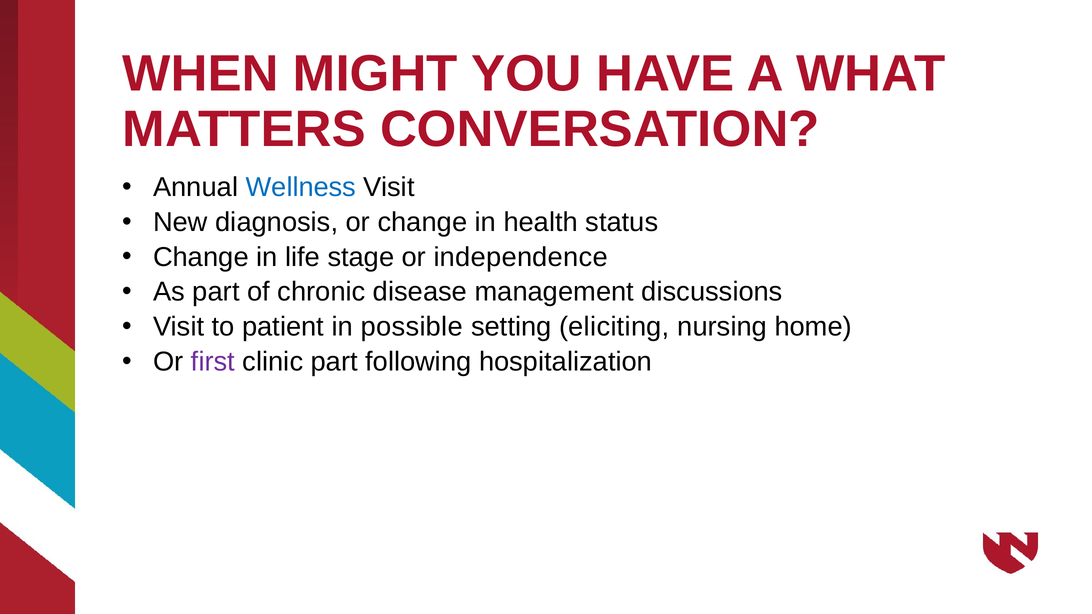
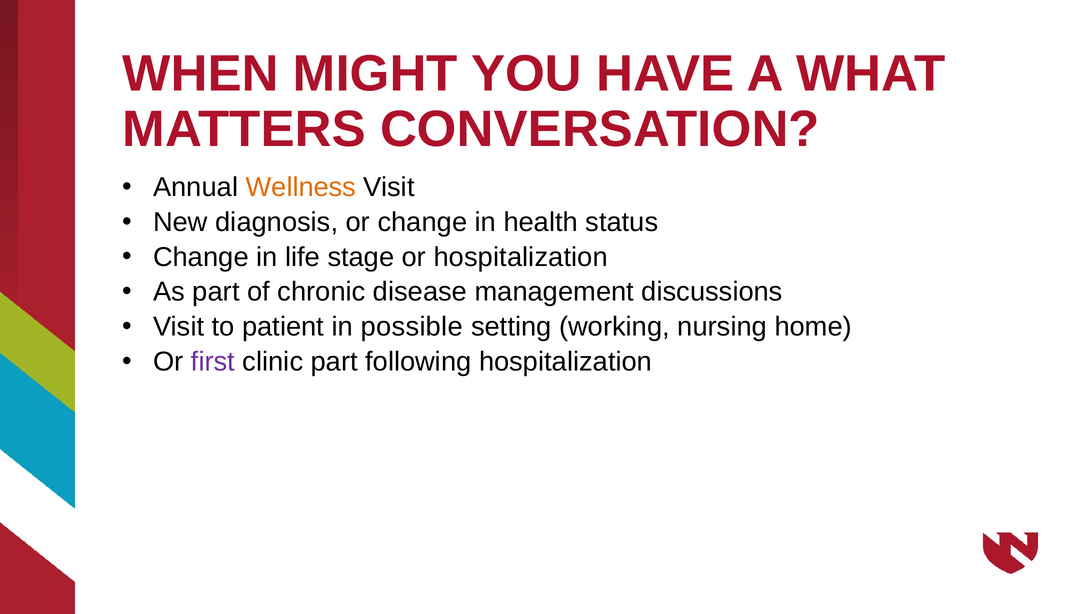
Wellness colour: blue -> orange (301, 187)
or independence: independence -> hospitalization (521, 257)
eliciting: eliciting -> working (614, 327)
